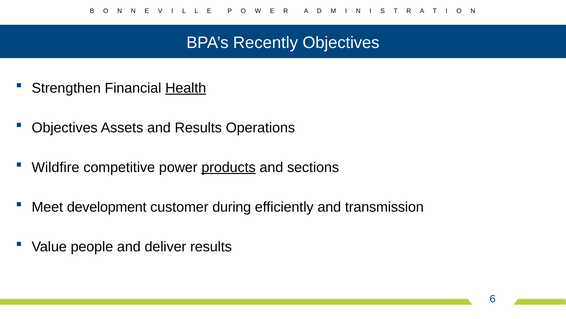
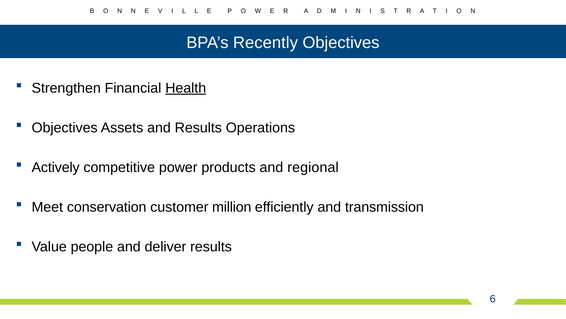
Wildfire: Wildfire -> Actively (56, 167)
products underline: present -> none (229, 167)
sections: sections -> regional (313, 167)
development: development -> conservation (107, 207)
during: during -> million (232, 207)
